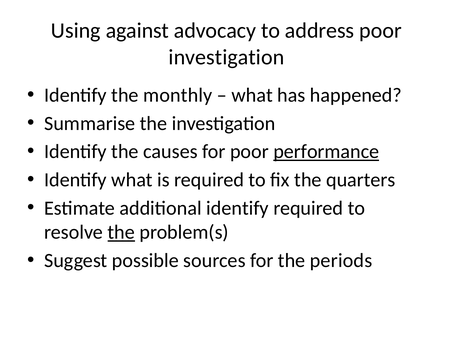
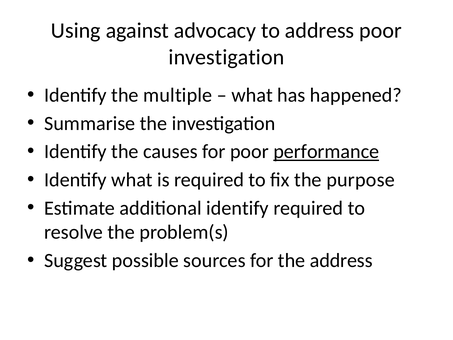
monthly: monthly -> multiple (178, 95)
quarters: quarters -> purpose (361, 180)
the underline: present -> none (121, 232)
the periods: periods -> address (341, 260)
